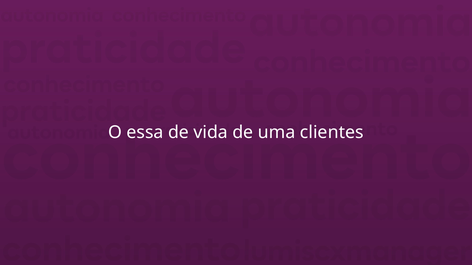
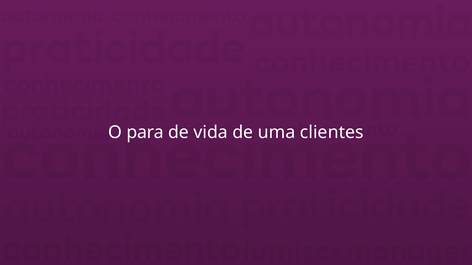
essa: essa -> para (145, 133)
